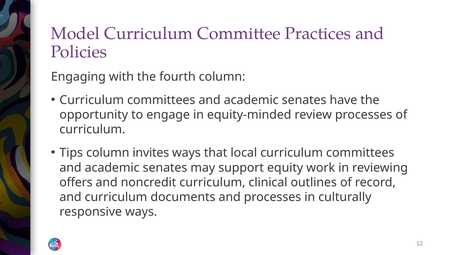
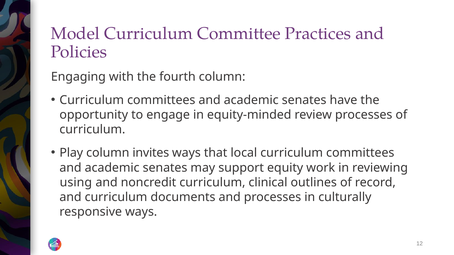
Tips: Tips -> Play (71, 153)
offers: offers -> using (76, 183)
